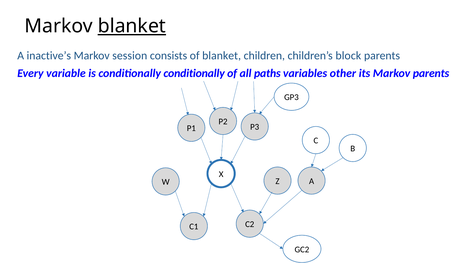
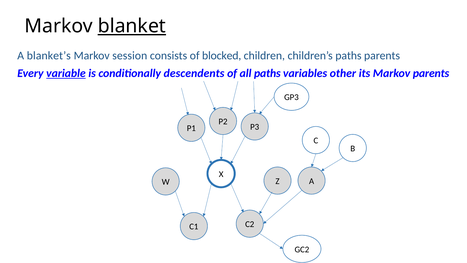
inactive’s: inactive’s -> blanket’s (49, 56)
of blanket: blanket -> blocked (222, 56)
children’s block: block -> paths (348, 56)
variable underline: none -> present (66, 73)
conditionally conditionally: conditionally -> descendents (194, 73)
